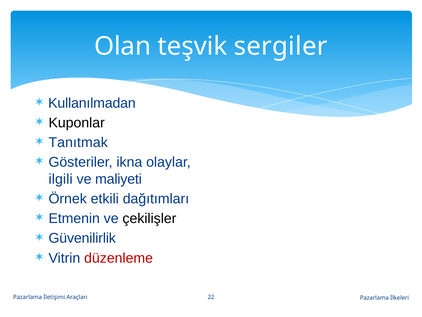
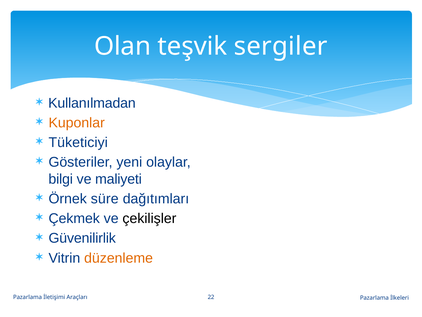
Kuponlar colour: black -> orange (77, 123)
Tanıtmak: Tanıtmak -> Tüketiciyi (78, 142)
ikna: ikna -> yeni (129, 162)
ilgili: ilgili -> bilgi (61, 179)
etkili: etkili -> süre (105, 199)
Etmenin: Etmenin -> Çekmek (74, 218)
düzenleme colour: red -> orange (119, 258)
